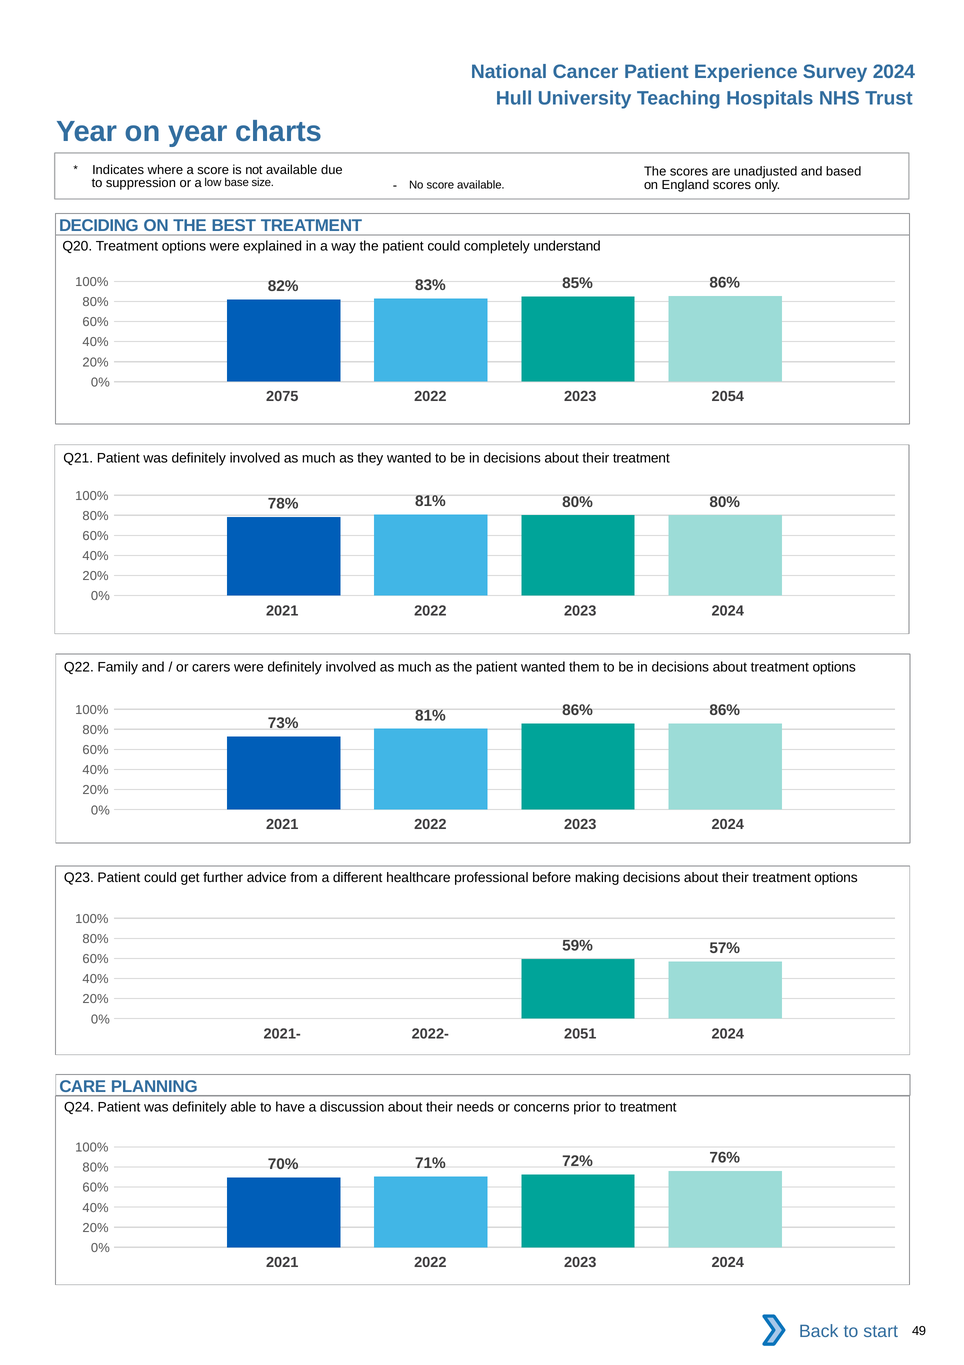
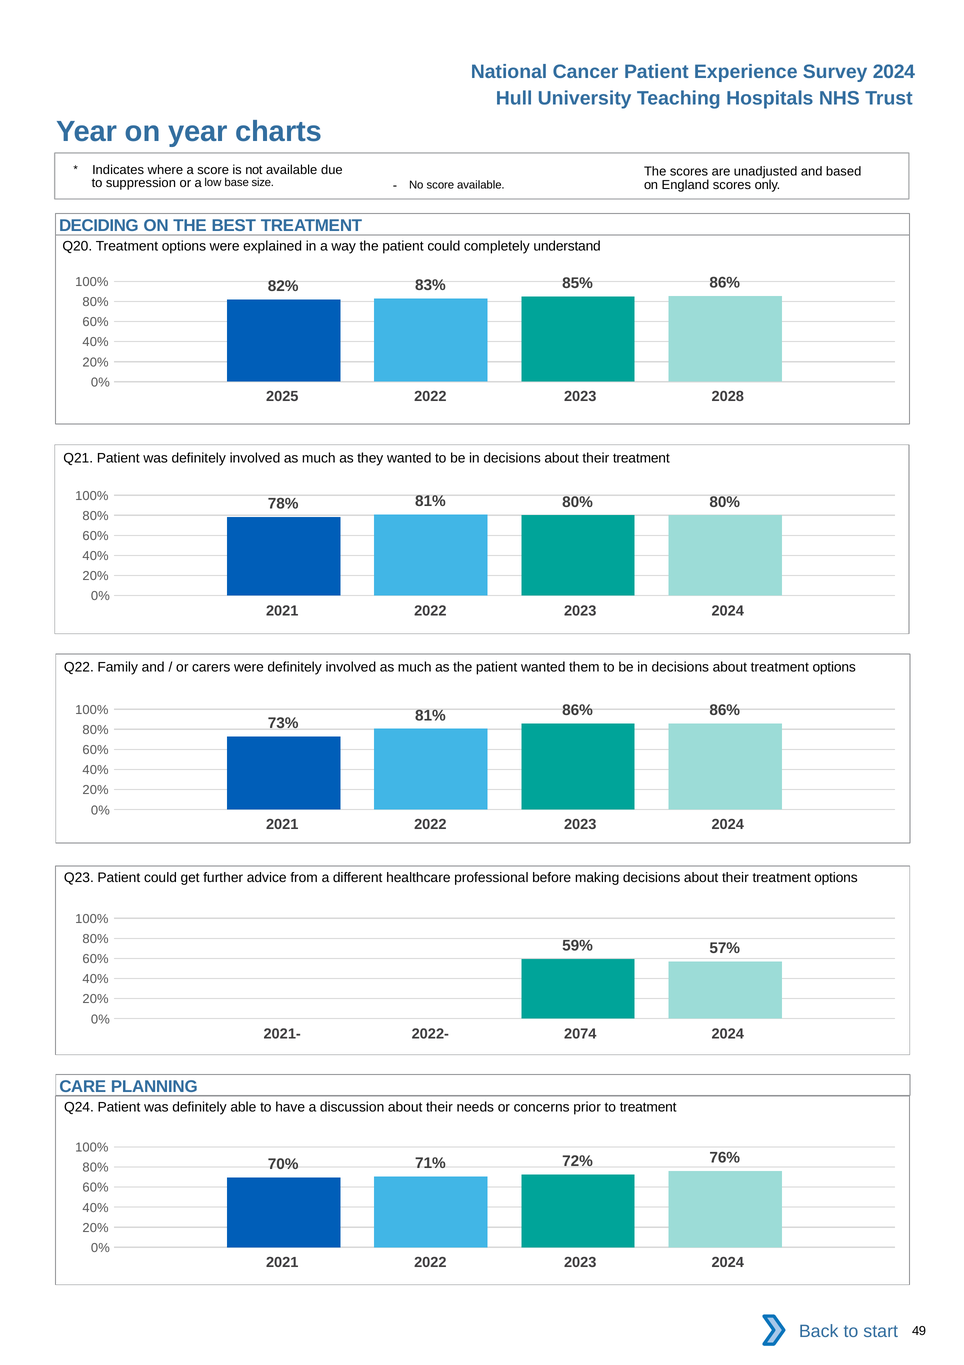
2075: 2075 -> 2025 (282, 396)
2054: 2054 -> 2028 (728, 396)
2051: 2051 -> 2074 (580, 1033)
